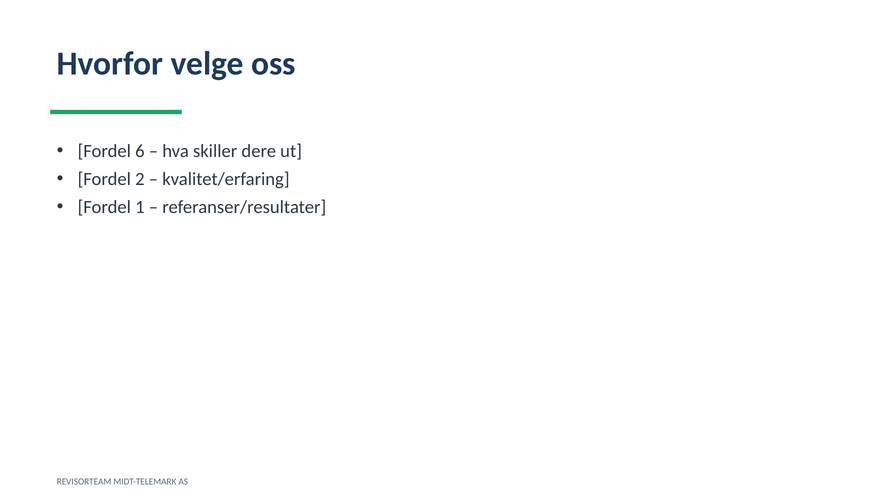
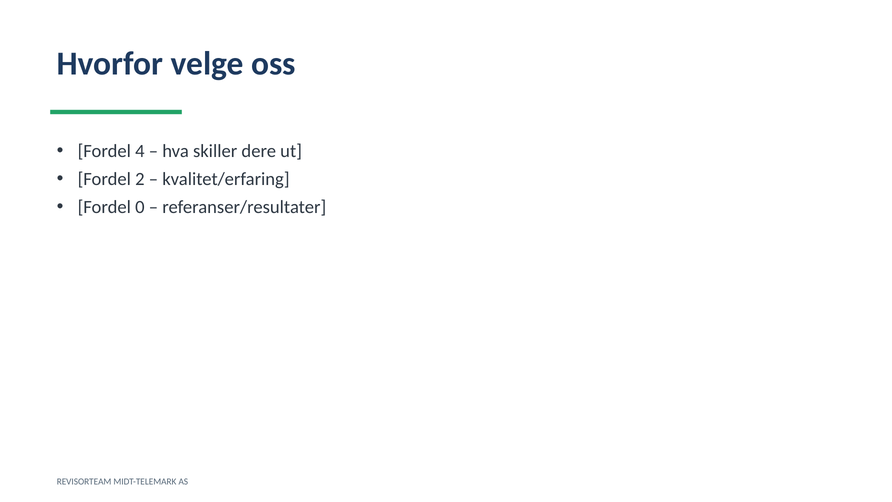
6: 6 -> 4 (140, 151)
1: 1 -> 0 (140, 207)
